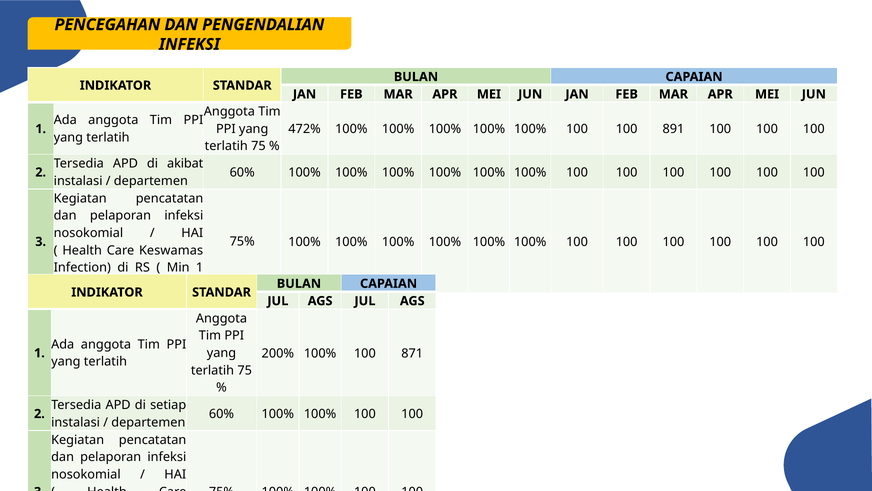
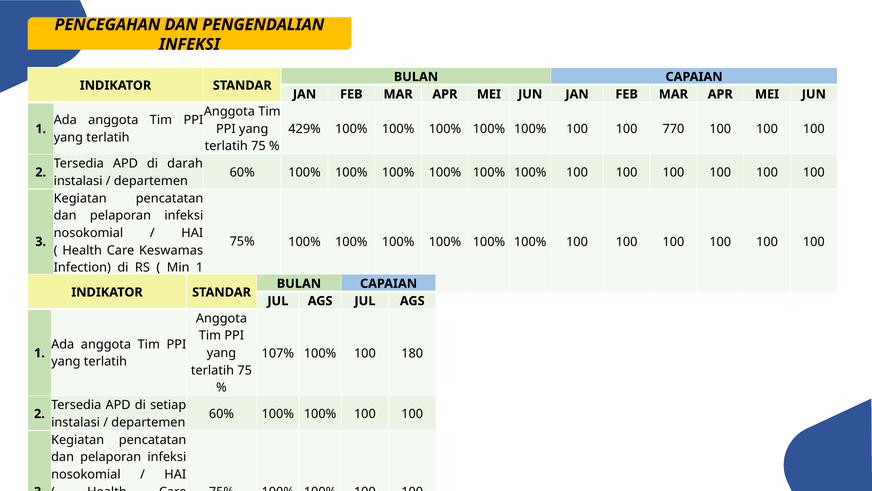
472%: 472% -> 429% (305, 129)
891: 891 -> 770 (673, 129)
akibat: akibat -> darah (185, 163)
200%: 200% -> 107% (278, 353)
871: 871 -> 180 (412, 353)
